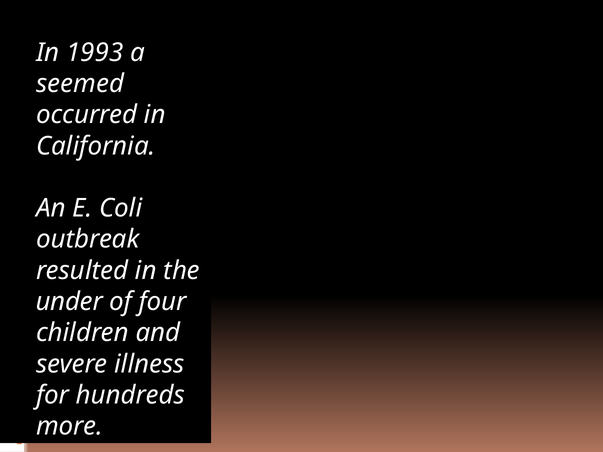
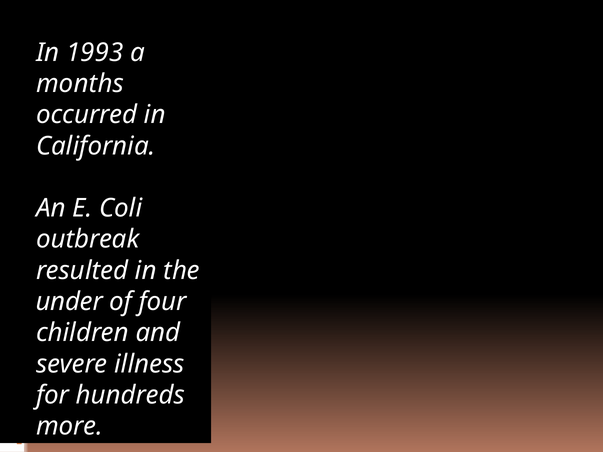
seemed: seemed -> months (80, 84)
